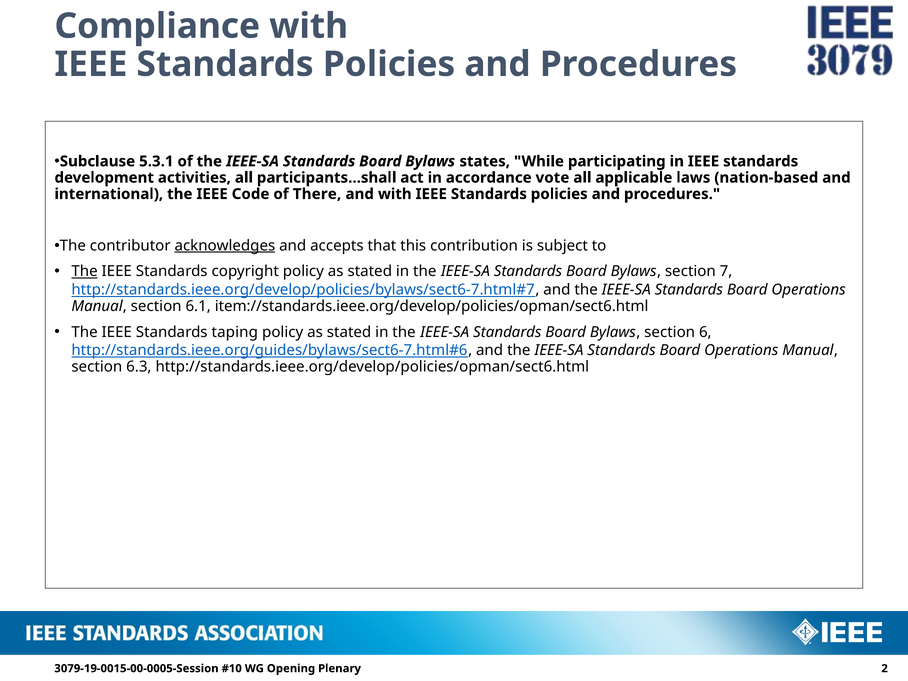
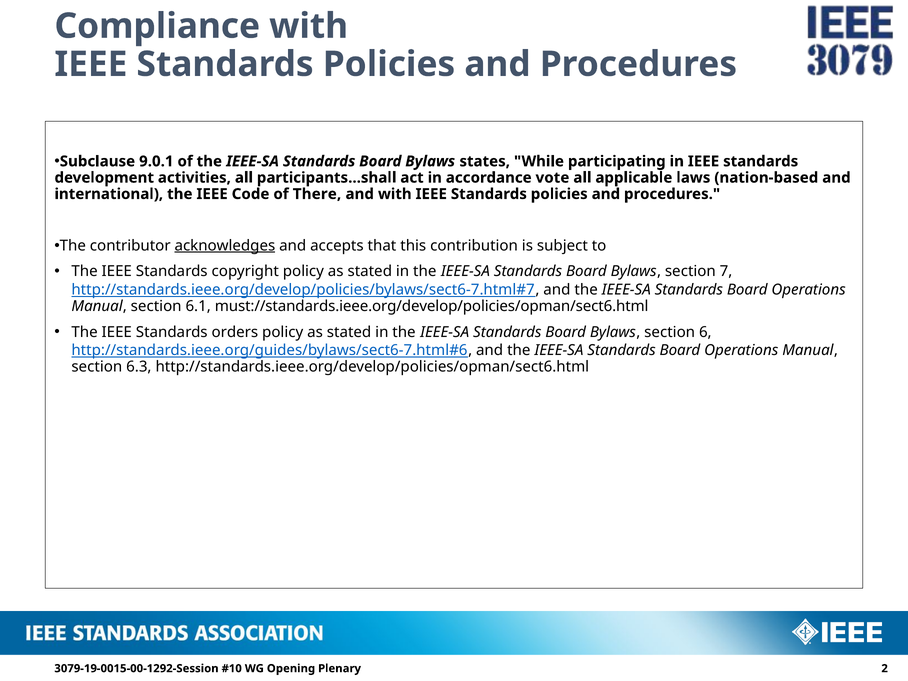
5.3.1: 5.3.1 -> 9.0.1 (156, 161)
The underline: present -> none (85, 271)
item://standards.ieee.org/develop/policies/opman/sect6.html: item://standards.ieee.org/develop/policies/opman/sect6.html -> must://standards.ieee.org/develop/policies/opman/sect6.html (432, 306)
taping: taping -> orders (235, 332)
3079-19-0015-00-0005-Session: 3079-19-0015-00-0005-Session -> 3079-19-0015-00-1292-Session (136, 668)
